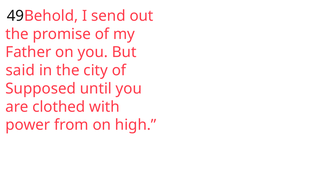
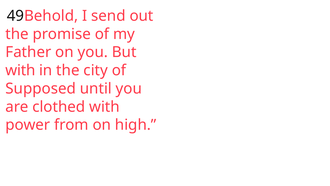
said: said -> with (20, 70)
